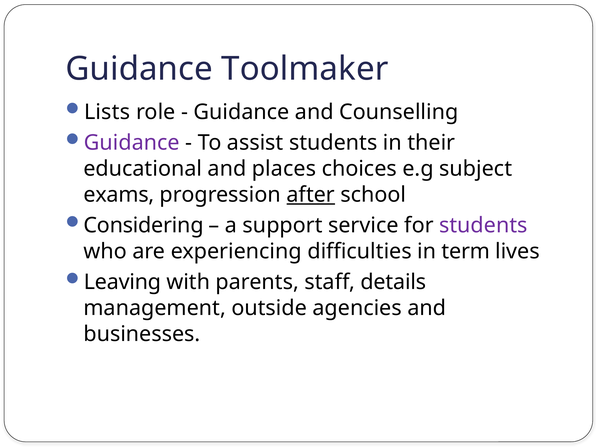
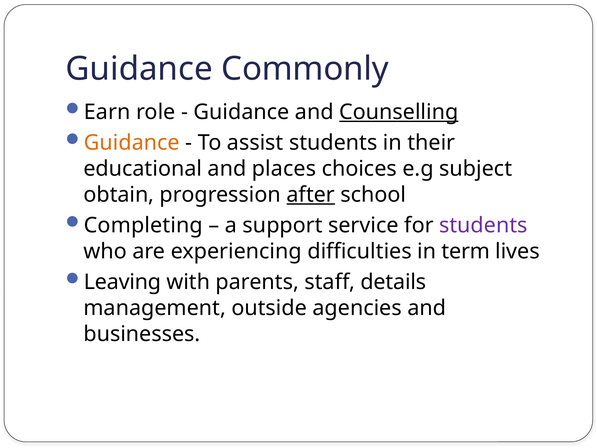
Toolmaker: Toolmaker -> Commonly (305, 69)
Lists: Lists -> Earn (107, 112)
Counselling underline: none -> present (399, 112)
Guidance colour: purple -> orange (132, 143)
exams: exams -> obtain (119, 195)
Considering: Considering -> Completing (143, 225)
